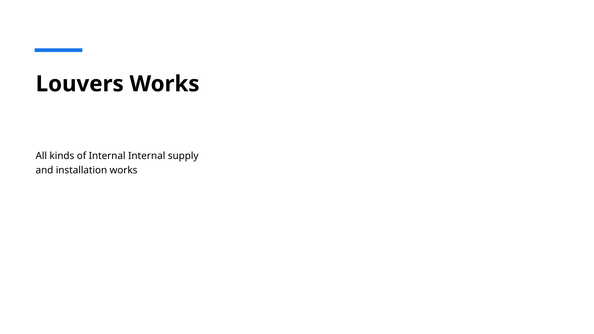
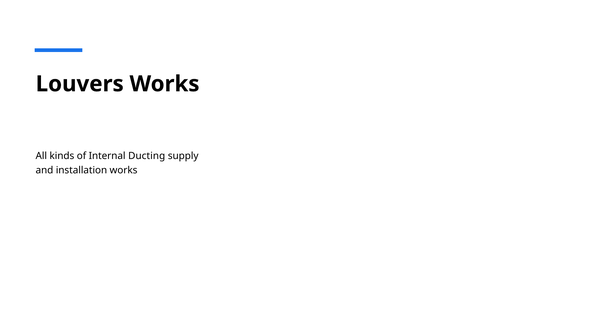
Internal Internal: Internal -> Ducting (147, 156)
